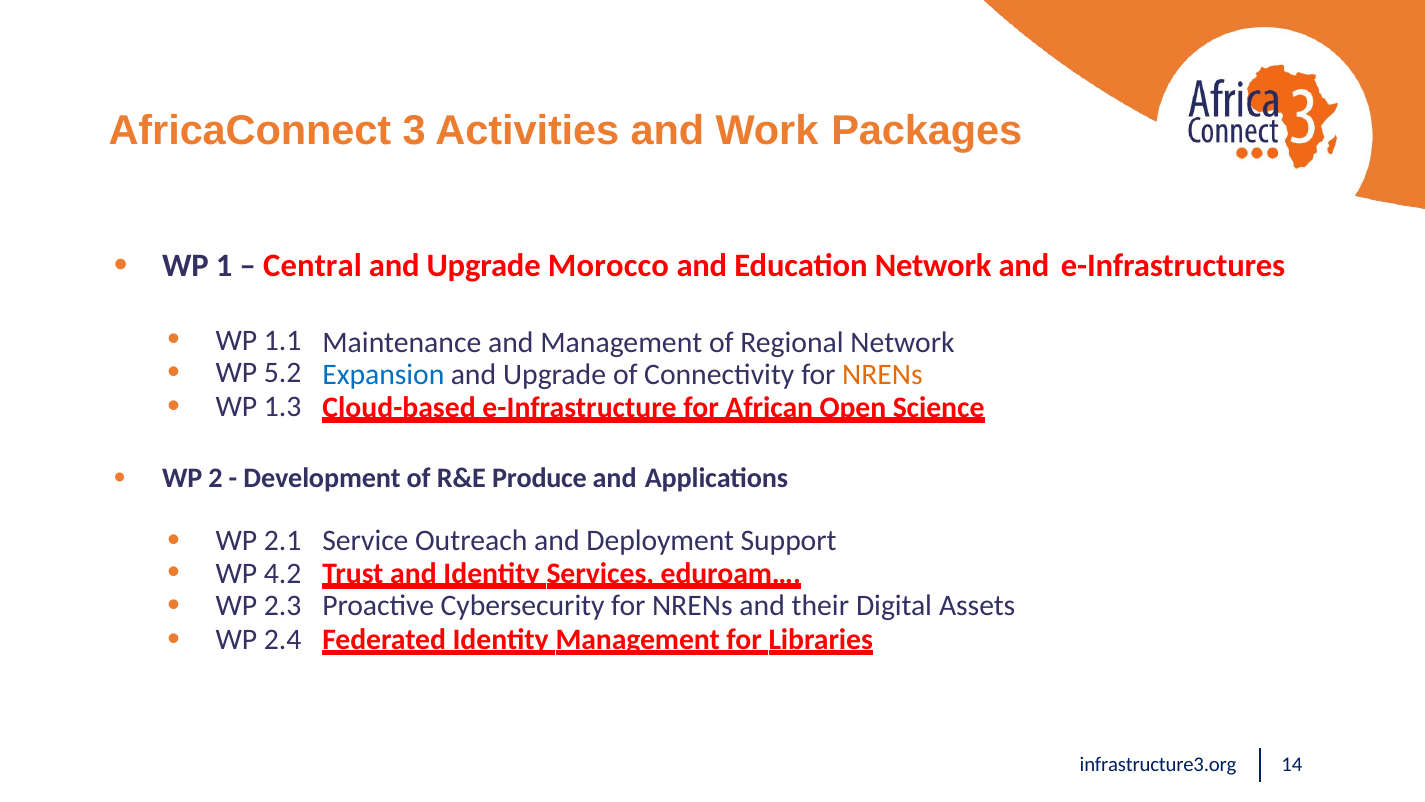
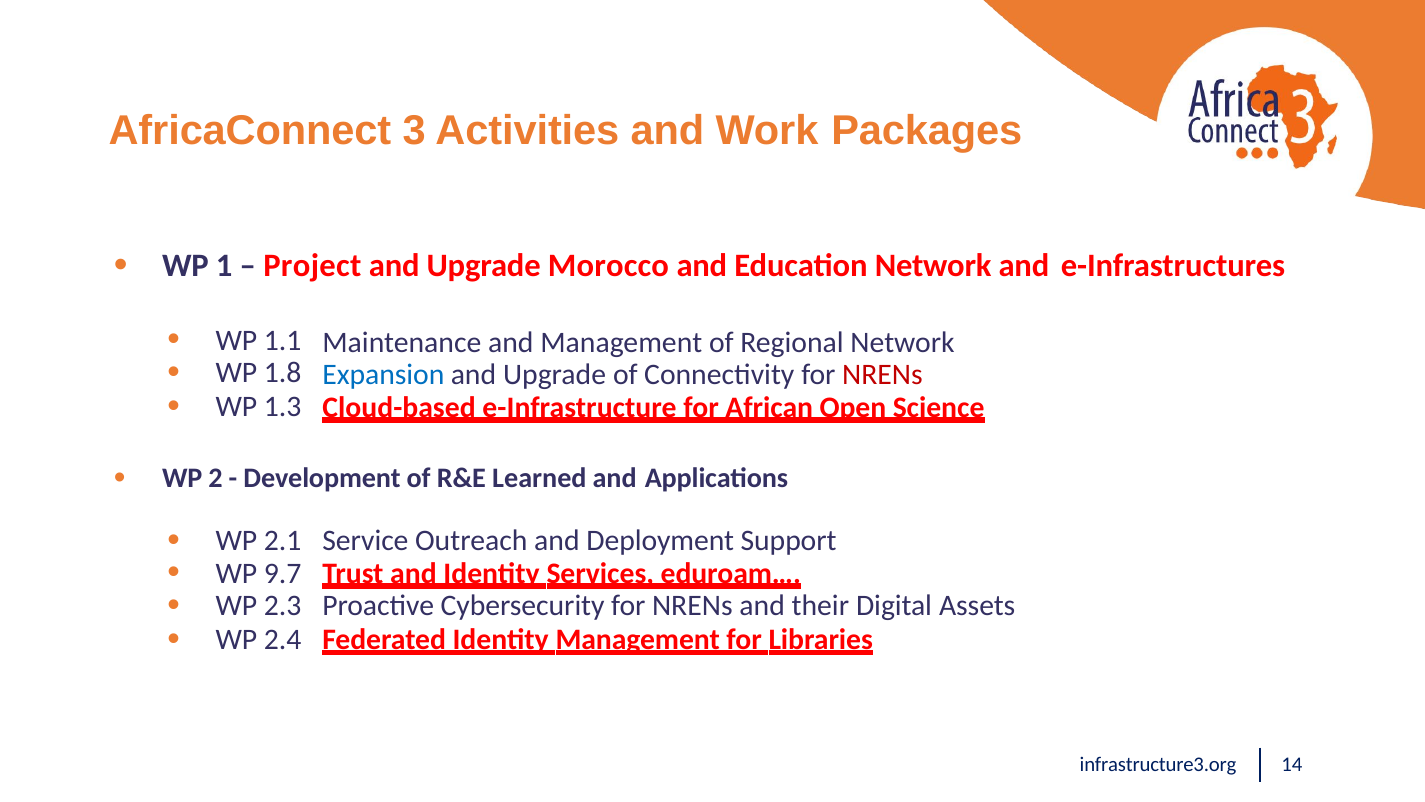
Central: Central -> Project (312, 266)
5.2: 5.2 -> 1.8 (283, 373)
NRENs colour: orange -> red (882, 375)
Produce: Produce -> Learned (539, 478)
4.2: 4.2 -> 9.7 (283, 573)
